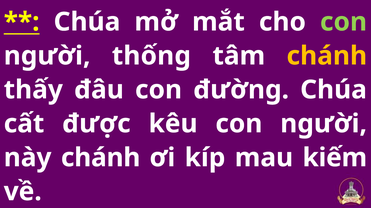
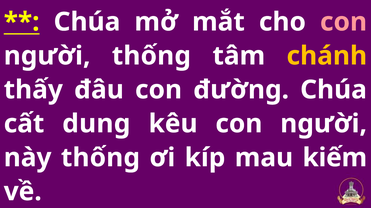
con colour: light green -> pink (344, 22)
được: được -> dung (96, 124)
này chánh: chánh -> thống (100, 158)
